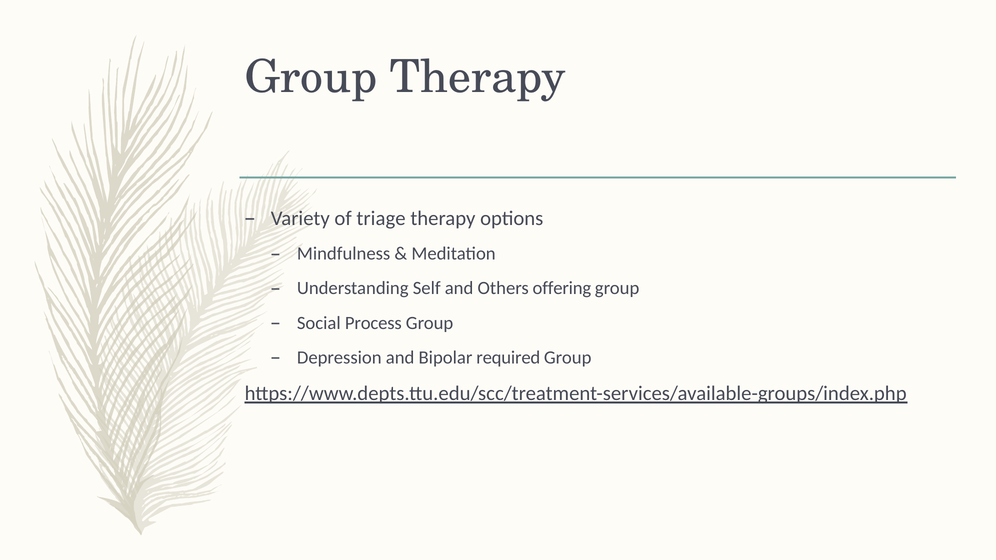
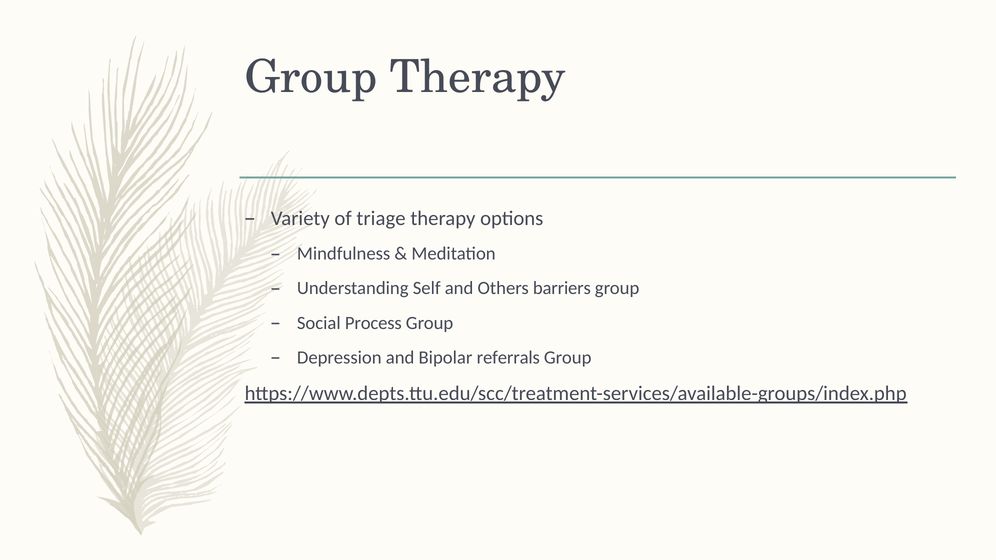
offering: offering -> barriers (562, 288)
required: required -> referrals (508, 358)
